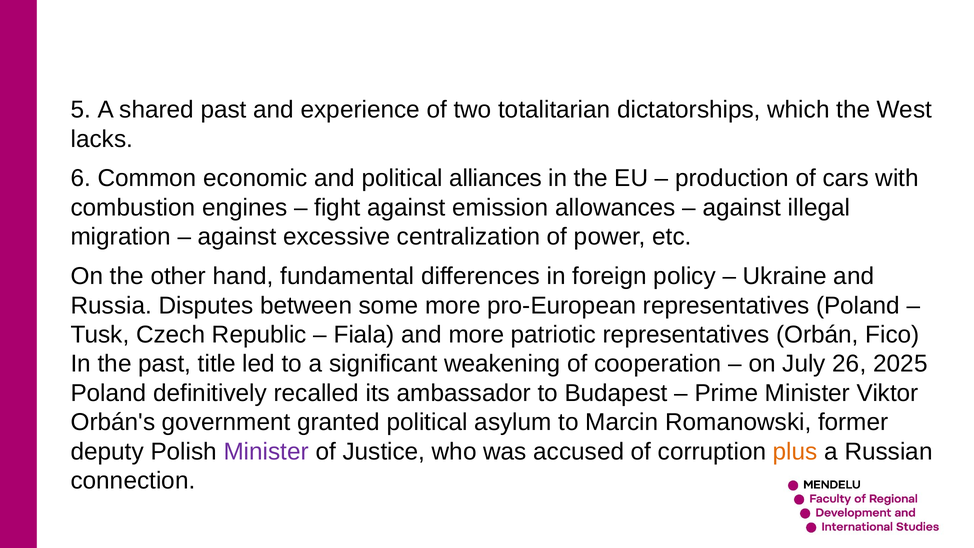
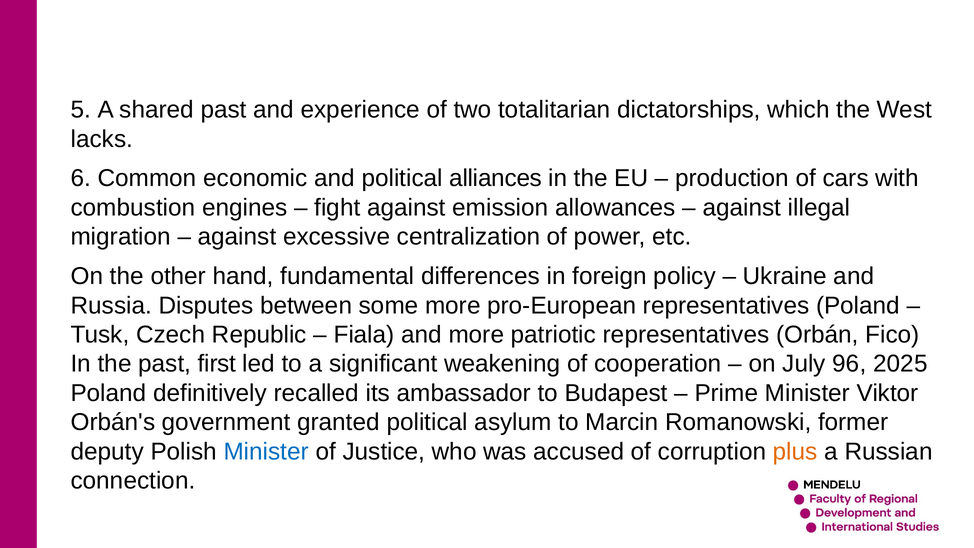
title: title -> first (217, 364)
26: 26 -> 96 (849, 364)
Minister colour: purple -> blue (266, 452)
